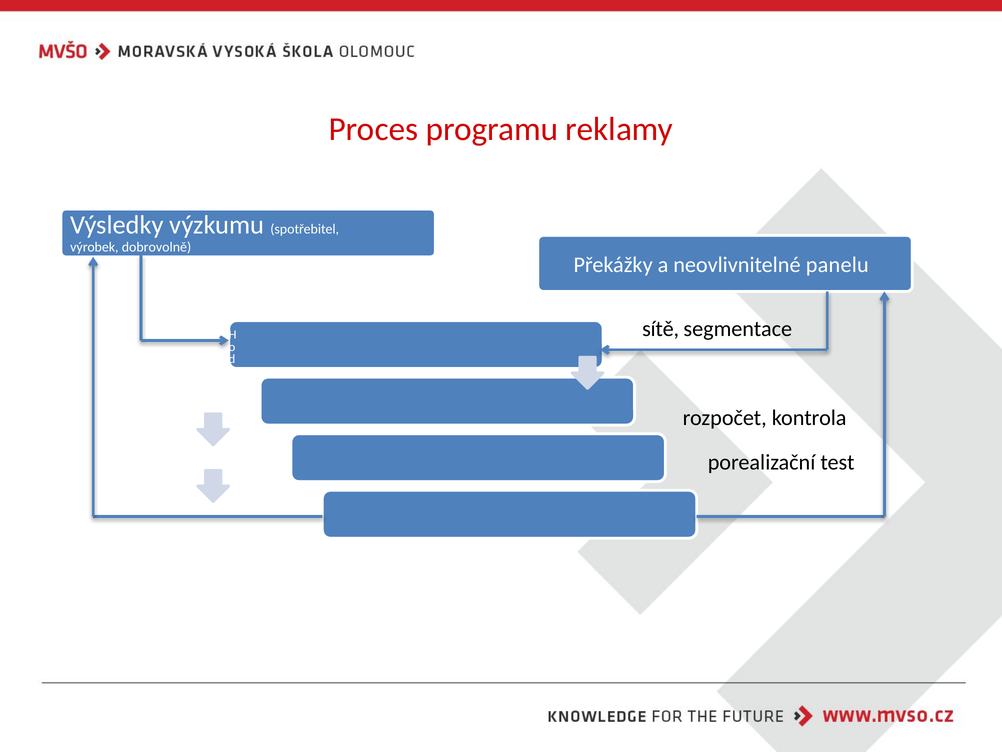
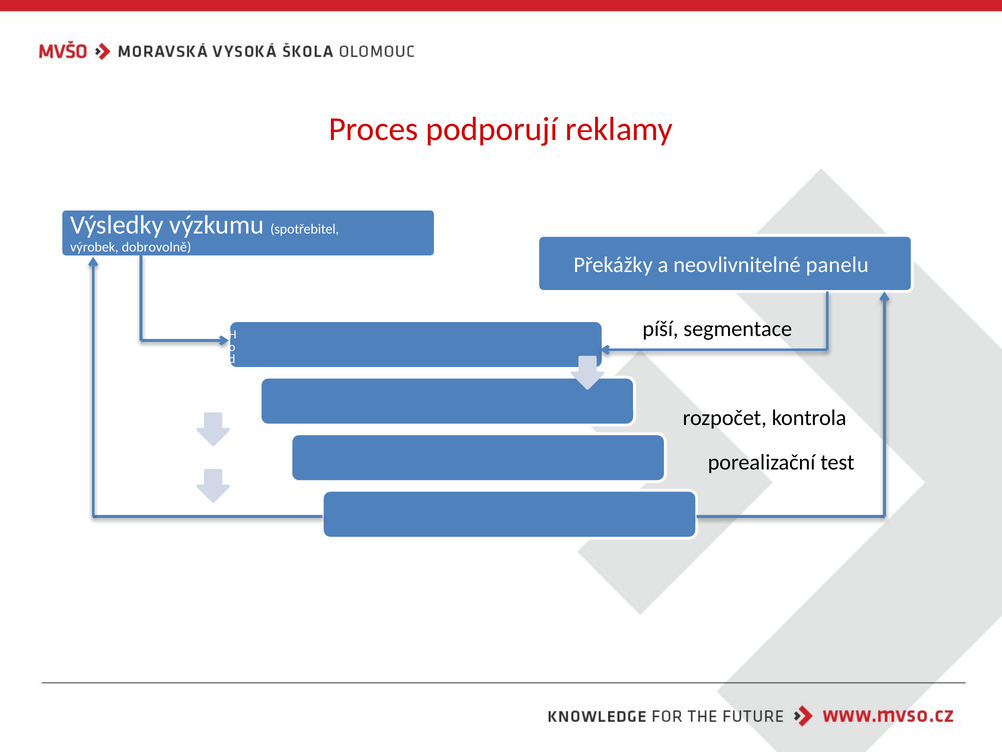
programu: programu -> podporují (492, 129)
sítě: sítě -> píší (660, 329)
